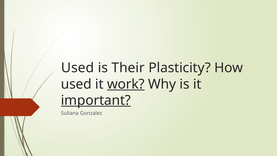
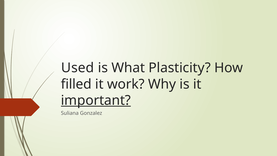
Their: Their -> What (128, 68)
used: used -> filled (76, 84)
work underline: present -> none (126, 84)
